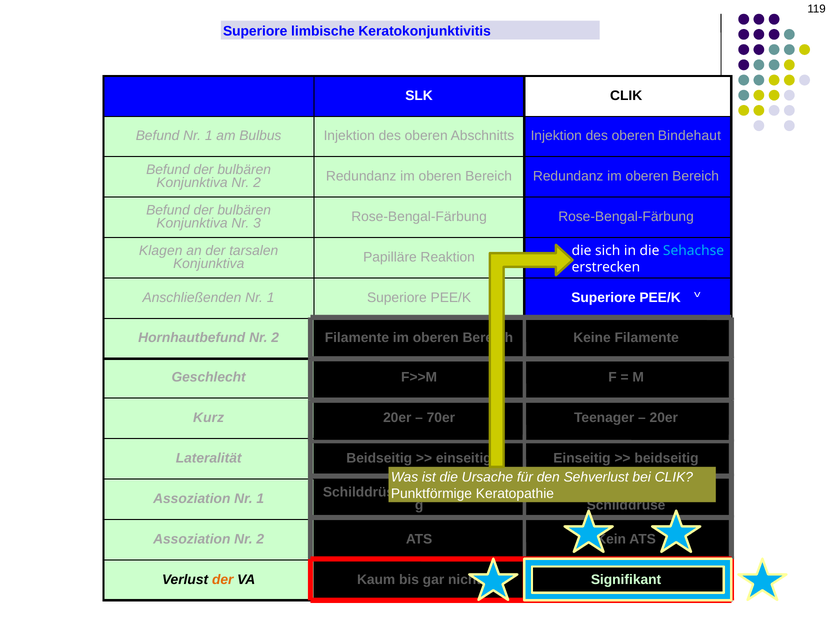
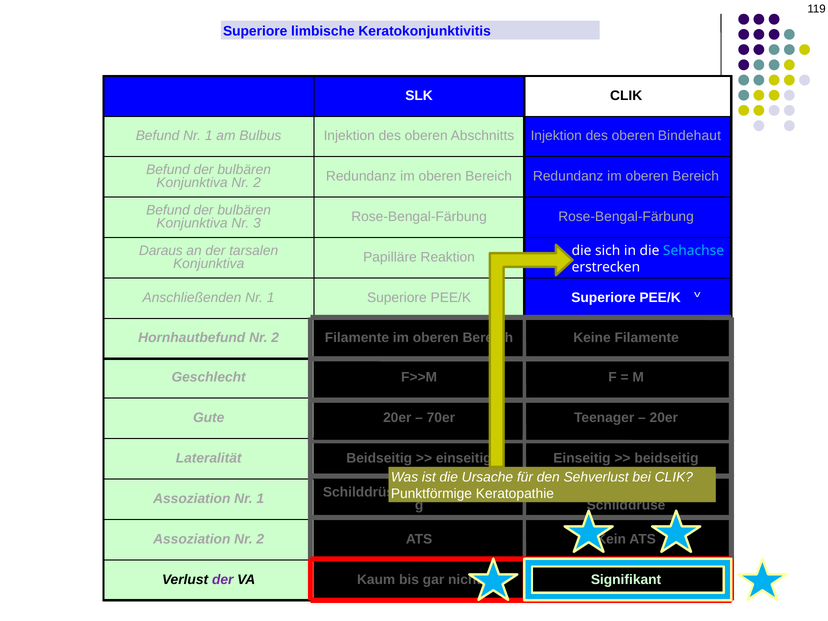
Klagen: Klagen -> Daraus (161, 251)
Kurz: Kurz -> Gute (209, 418)
der colour: orange -> purple (223, 579)
